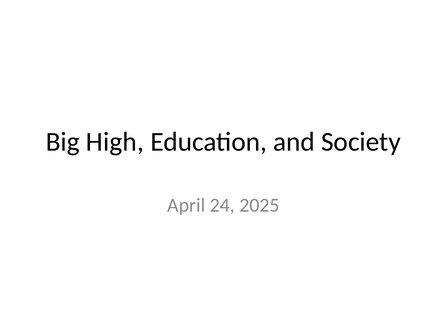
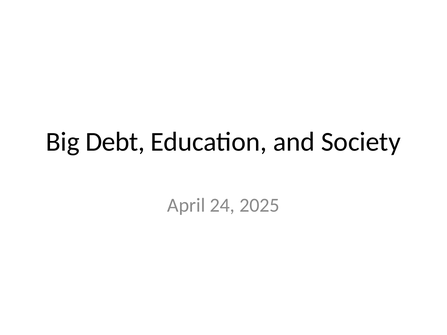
High: High -> Debt (115, 142)
